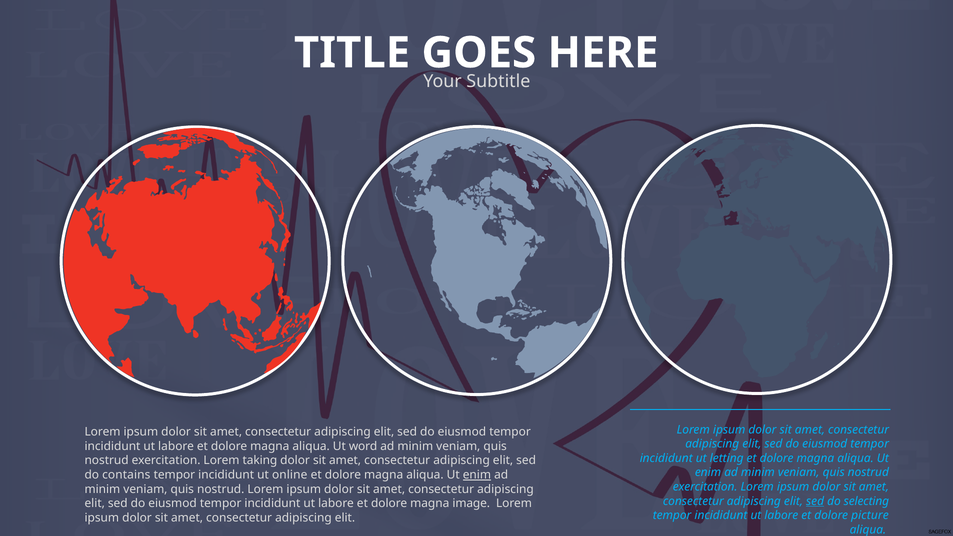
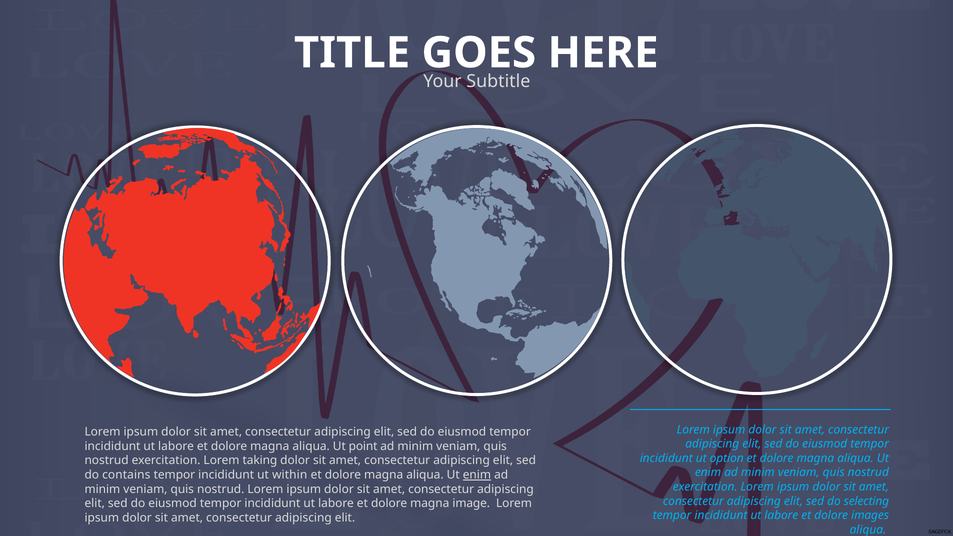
word: word -> point (363, 446)
letting: letting -> option (727, 458)
online: online -> within (290, 475)
sed underline: present -> none (815, 501)
picture: picture -> images (870, 515)
